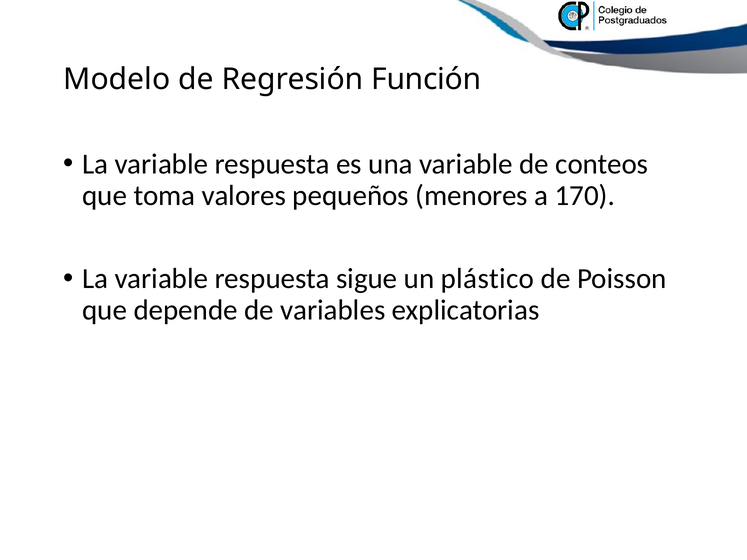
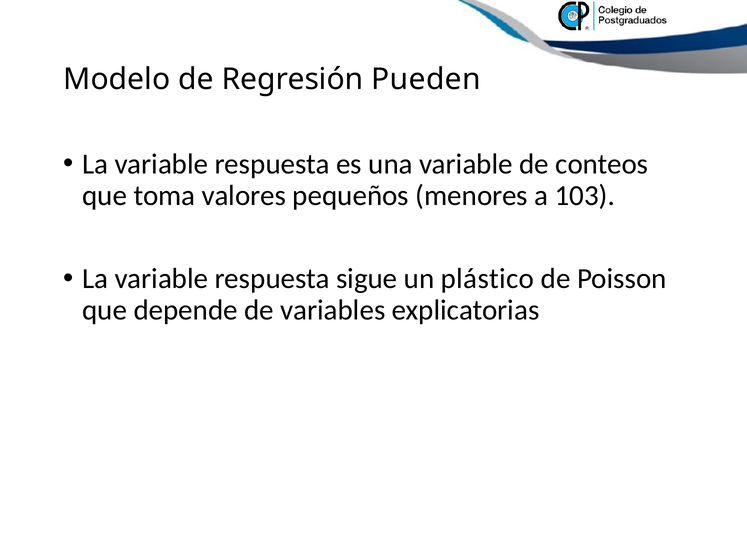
Función: Función -> Pueden (426, 79)
170: 170 -> 103 (585, 196)
